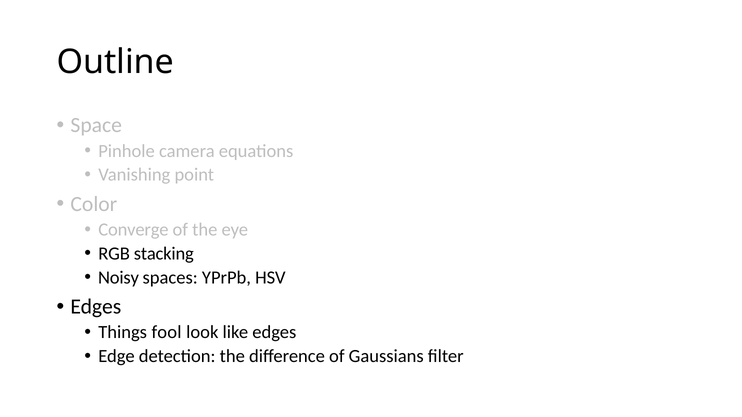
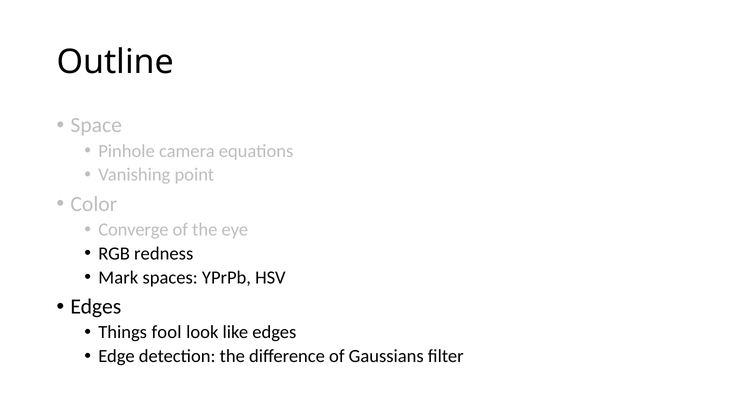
stacking: stacking -> redness (164, 254)
Noisy: Noisy -> Mark (118, 278)
